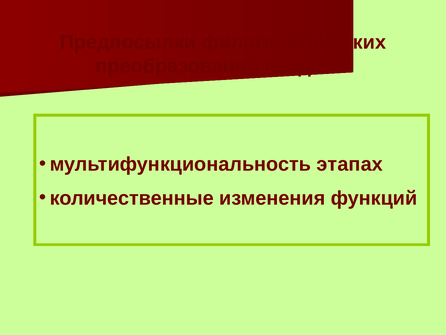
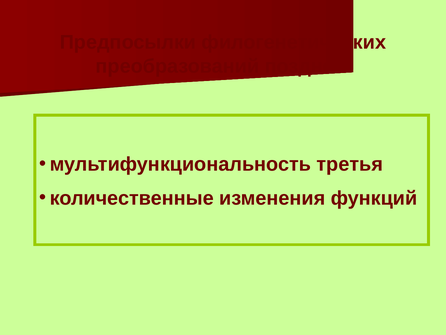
этапах: этапах -> третья (350, 164)
